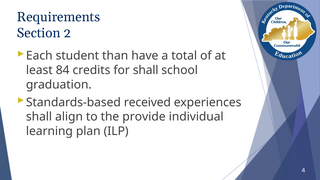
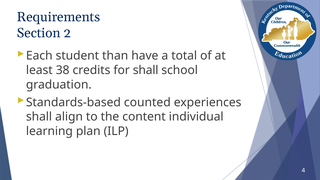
84: 84 -> 38 (63, 70)
received: received -> counted (147, 102)
provide: provide -> content (144, 117)
